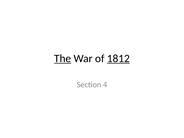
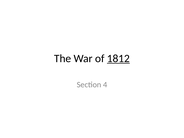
The underline: present -> none (63, 58)
